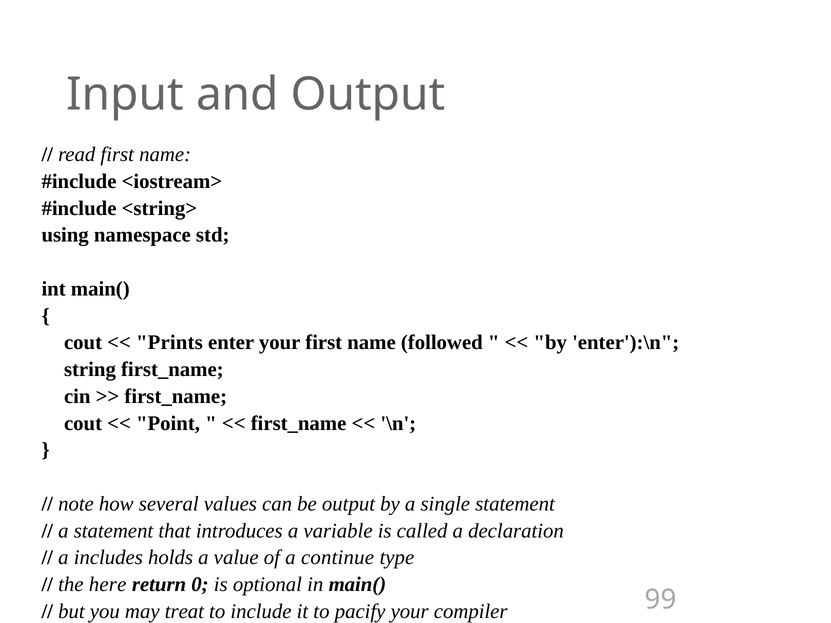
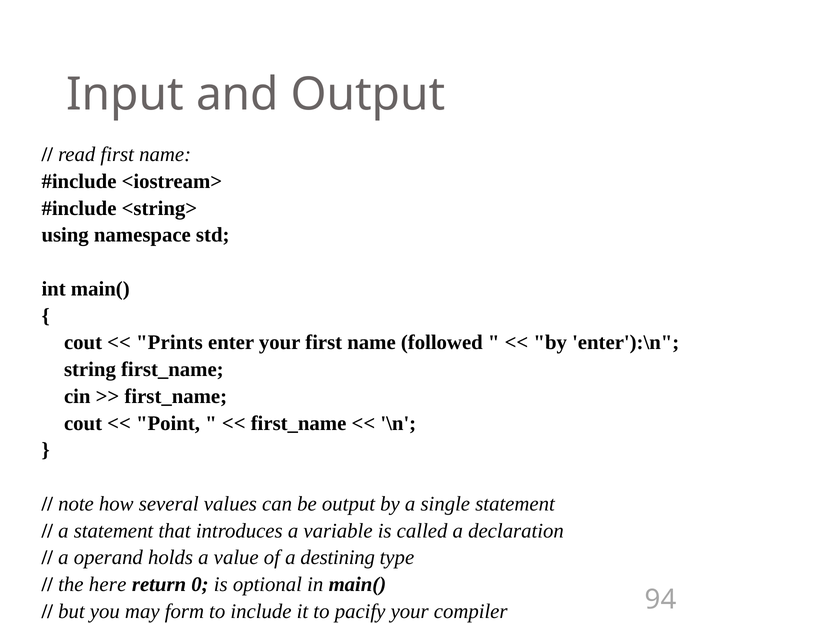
includes: includes -> operand (108, 558)
continue: continue -> destining (338, 558)
treat: treat -> form (184, 612)
99: 99 -> 94 (661, 600)
